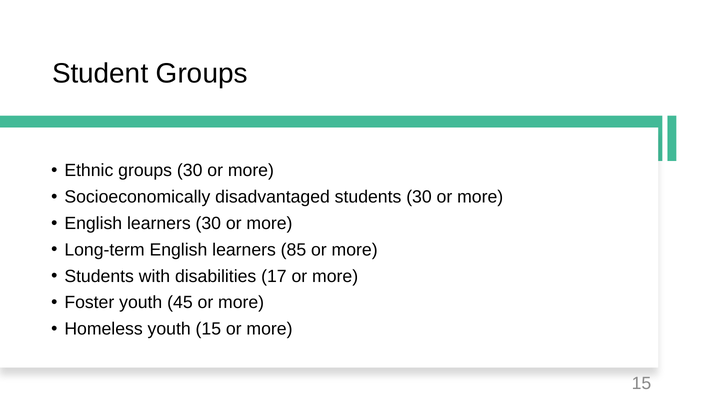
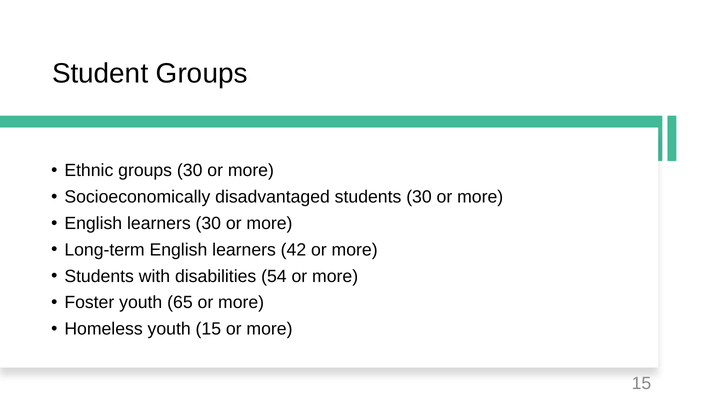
85: 85 -> 42 (293, 250)
17: 17 -> 54 (274, 276)
45: 45 -> 65 (180, 302)
